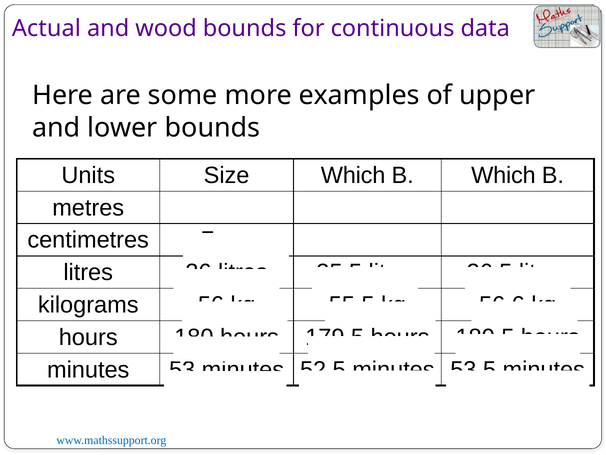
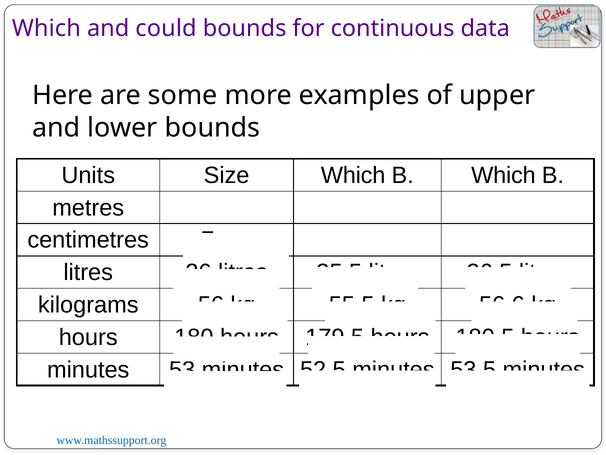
Actual: Actual -> Which (46, 29)
wood: wood -> could (166, 29)
